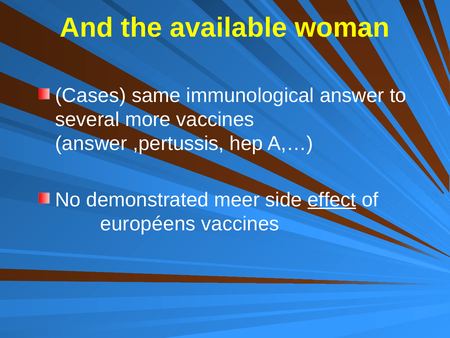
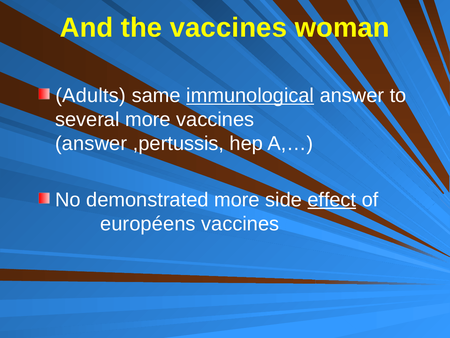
the available: available -> vaccines (228, 28)
Cases: Cases -> Adults (91, 95)
immunological underline: none -> present (250, 95)
demonstrated meer: meer -> more (237, 199)
